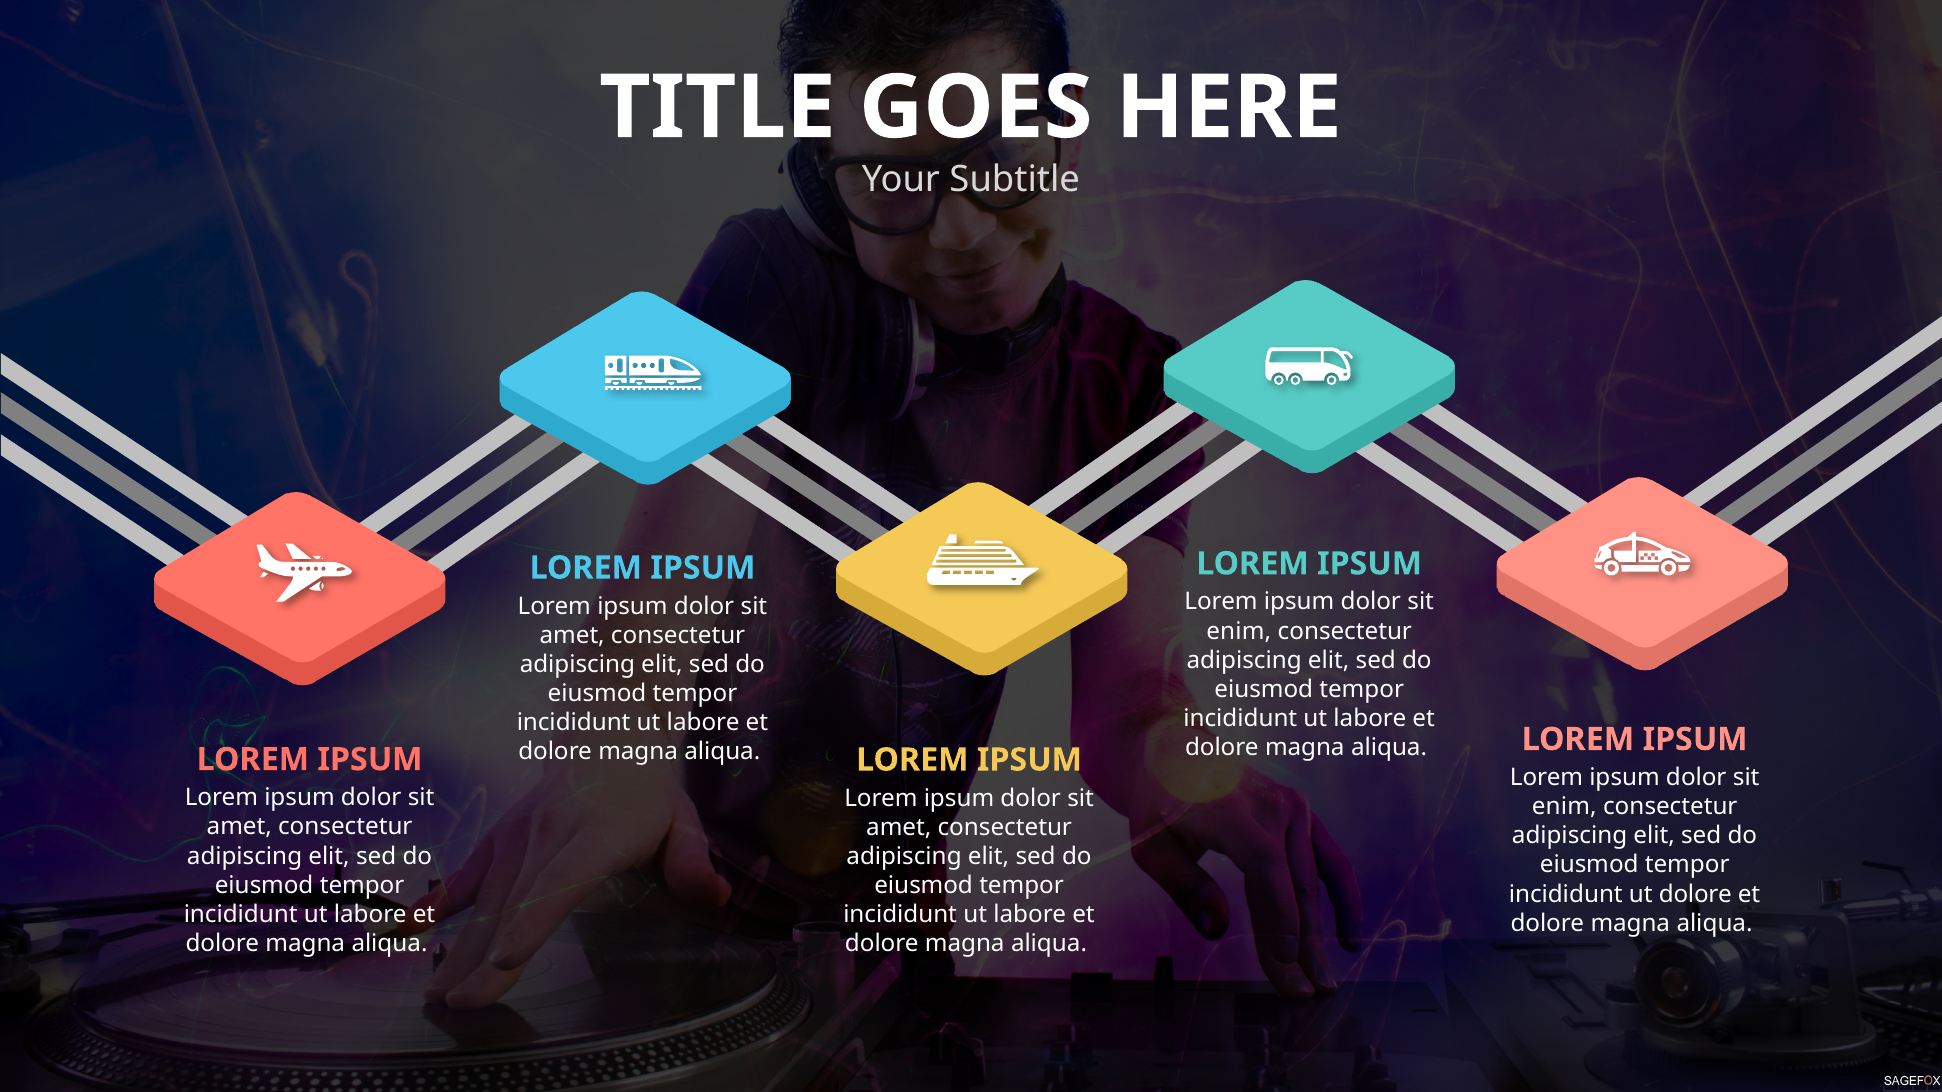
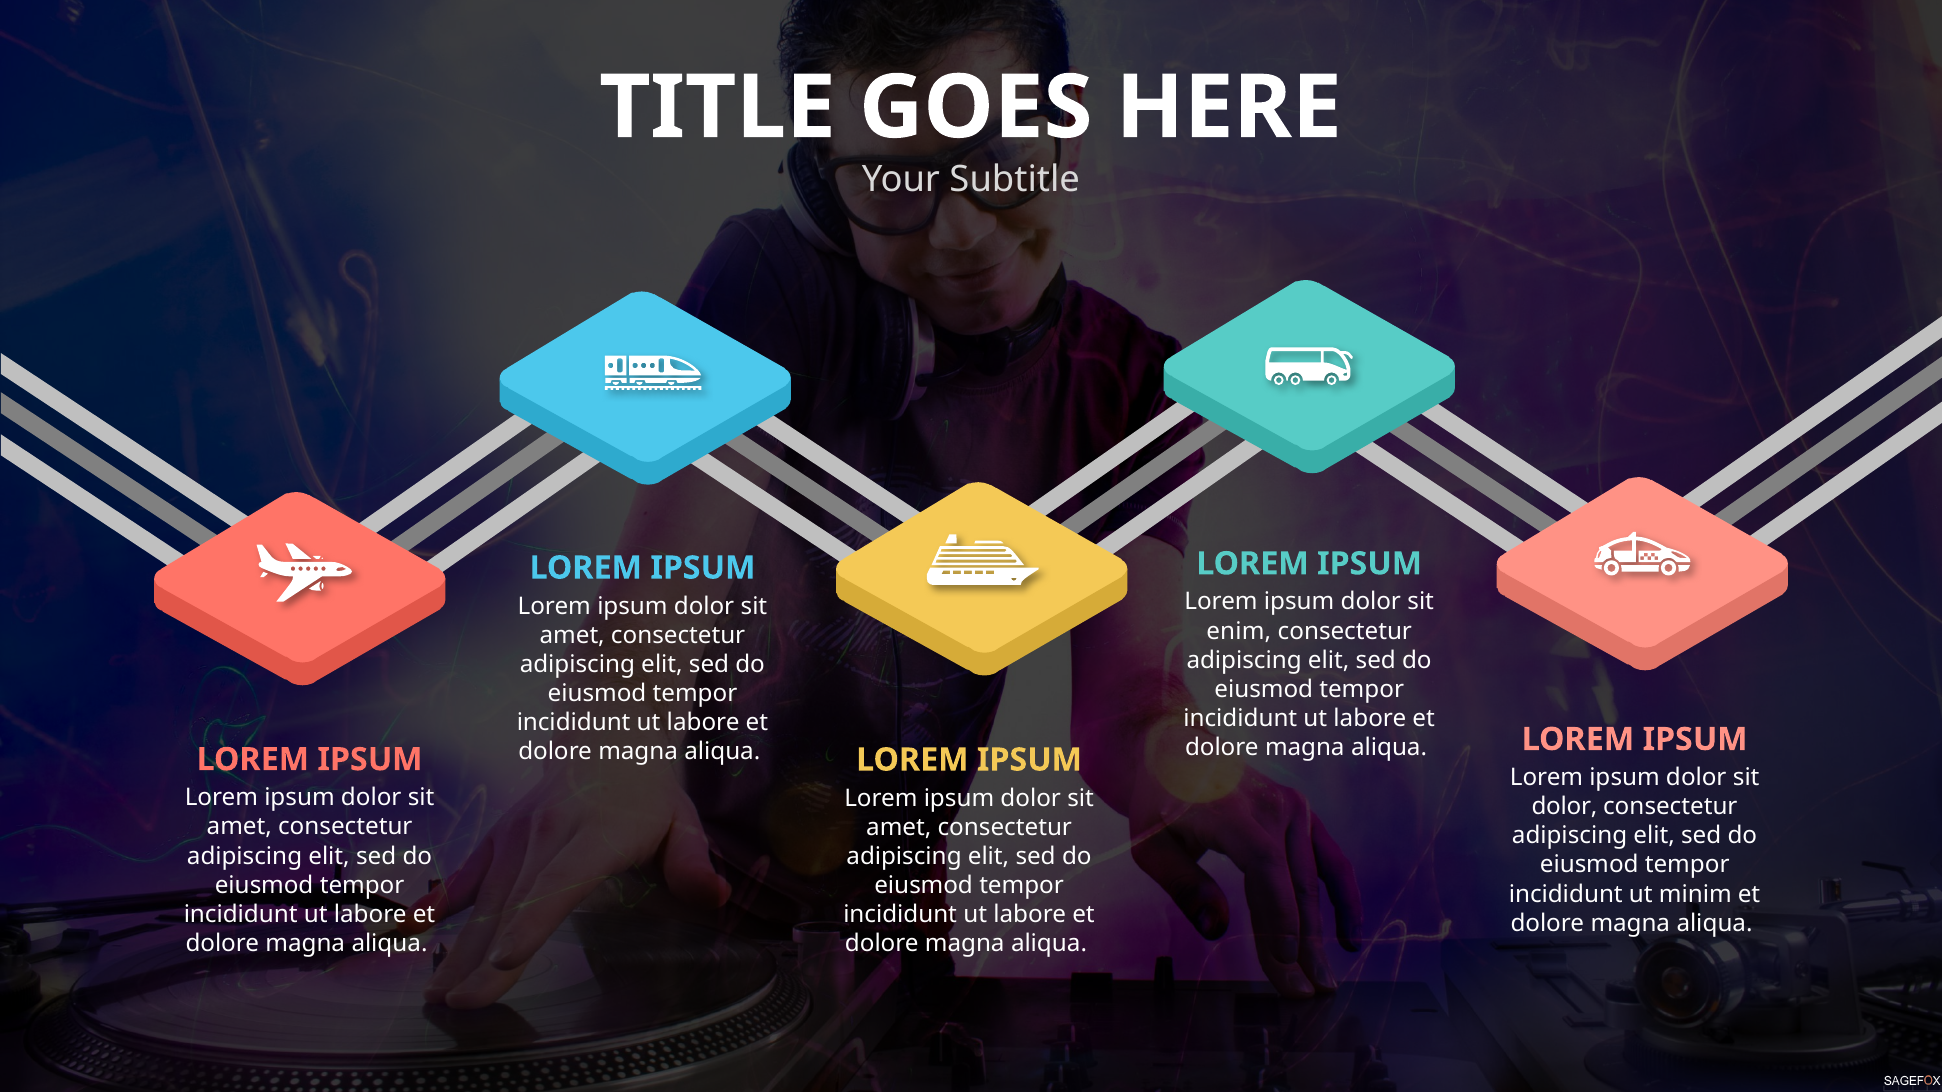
enim: enim -> dolor (1564, 807)
ut dolore: dolore -> minim (1695, 894)
